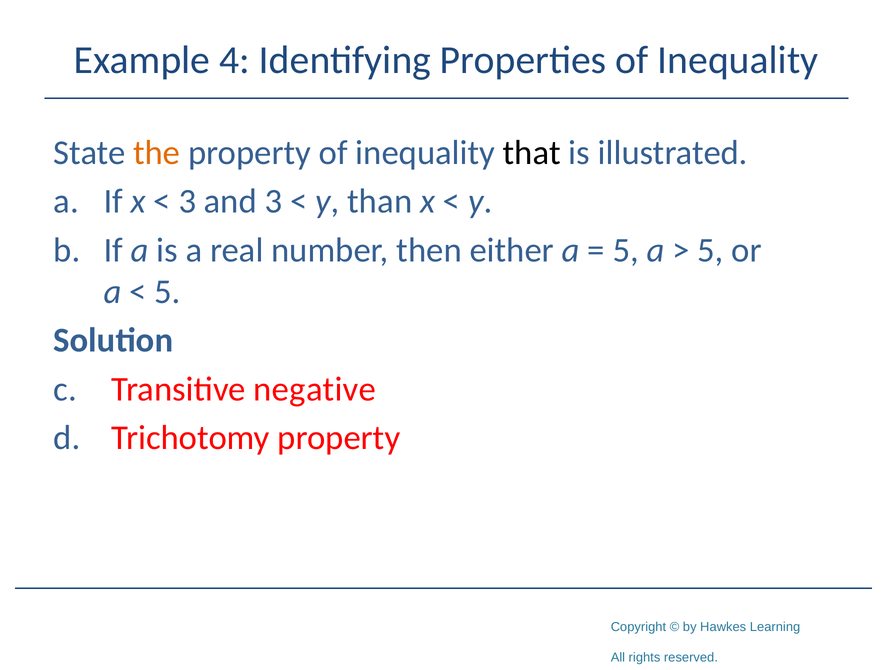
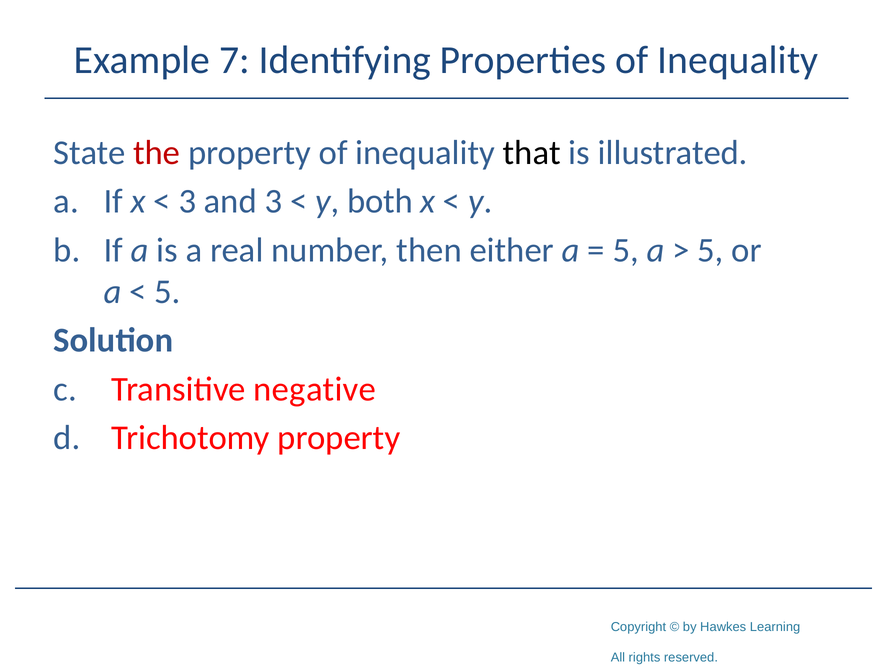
4: 4 -> 7 (235, 60)
the colour: orange -> red (157, 153)
than: than -> both (380, 201)
